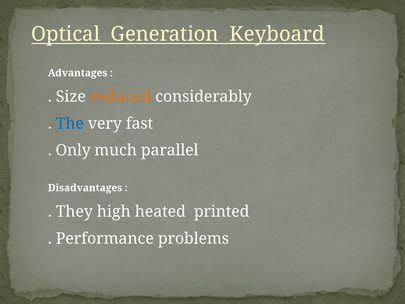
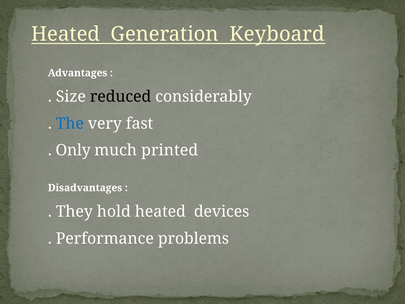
Optical: Optical -> Heated (66, 34)
reduced colour: orange -> black (121, 97)
parallel: parallel -> printed (170, 150)
high: high -> hold (114, 211)
printed: printed -> devices (222, 211)
